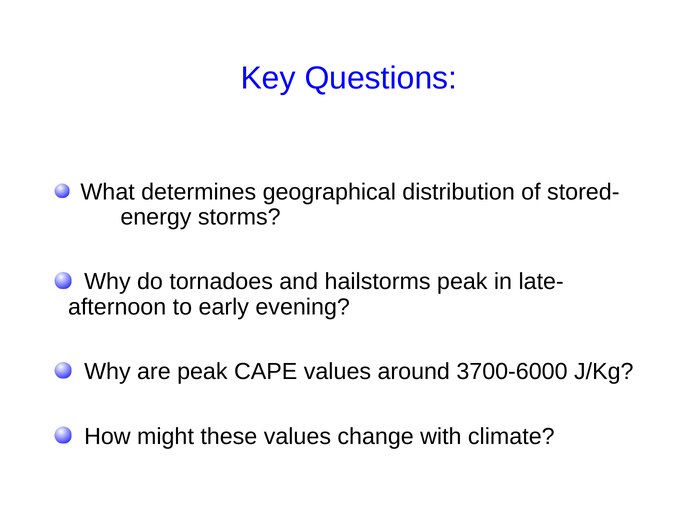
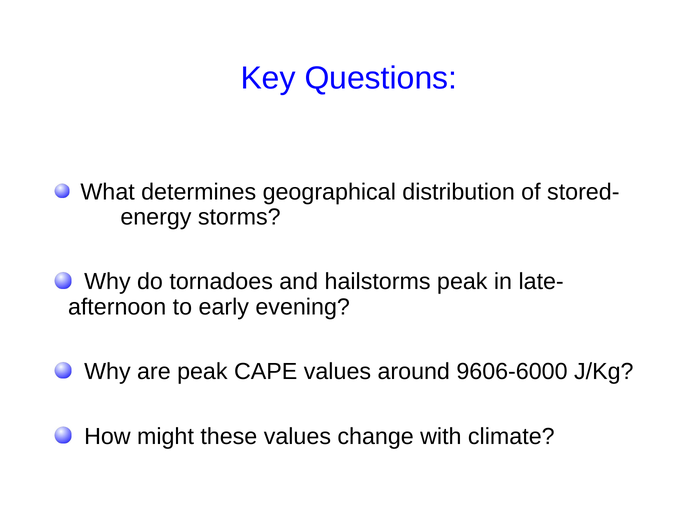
3700-6000: 3700-6000 -> 9606-6000 (512, 372)
